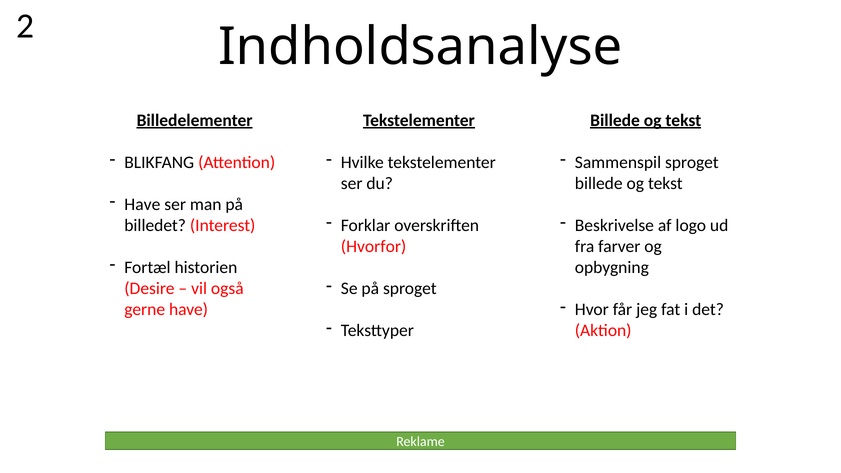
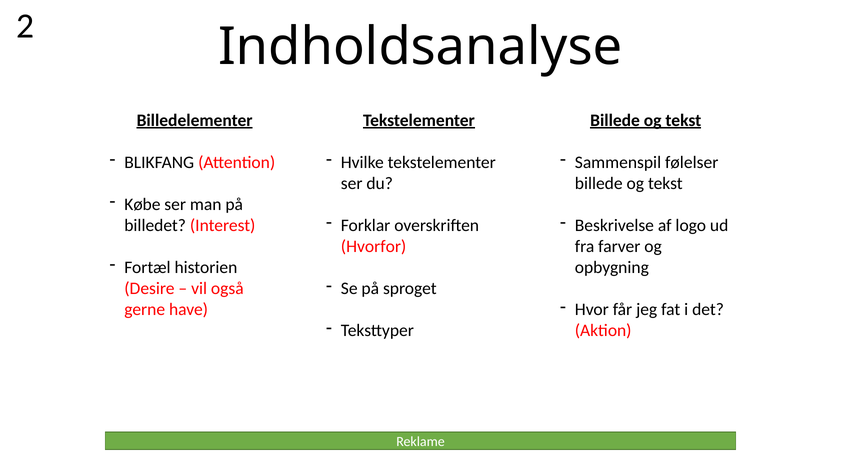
Sammenspil sproget: sproget -> følelser (692, 162)
Have: Have -> Købe (142, 204)
